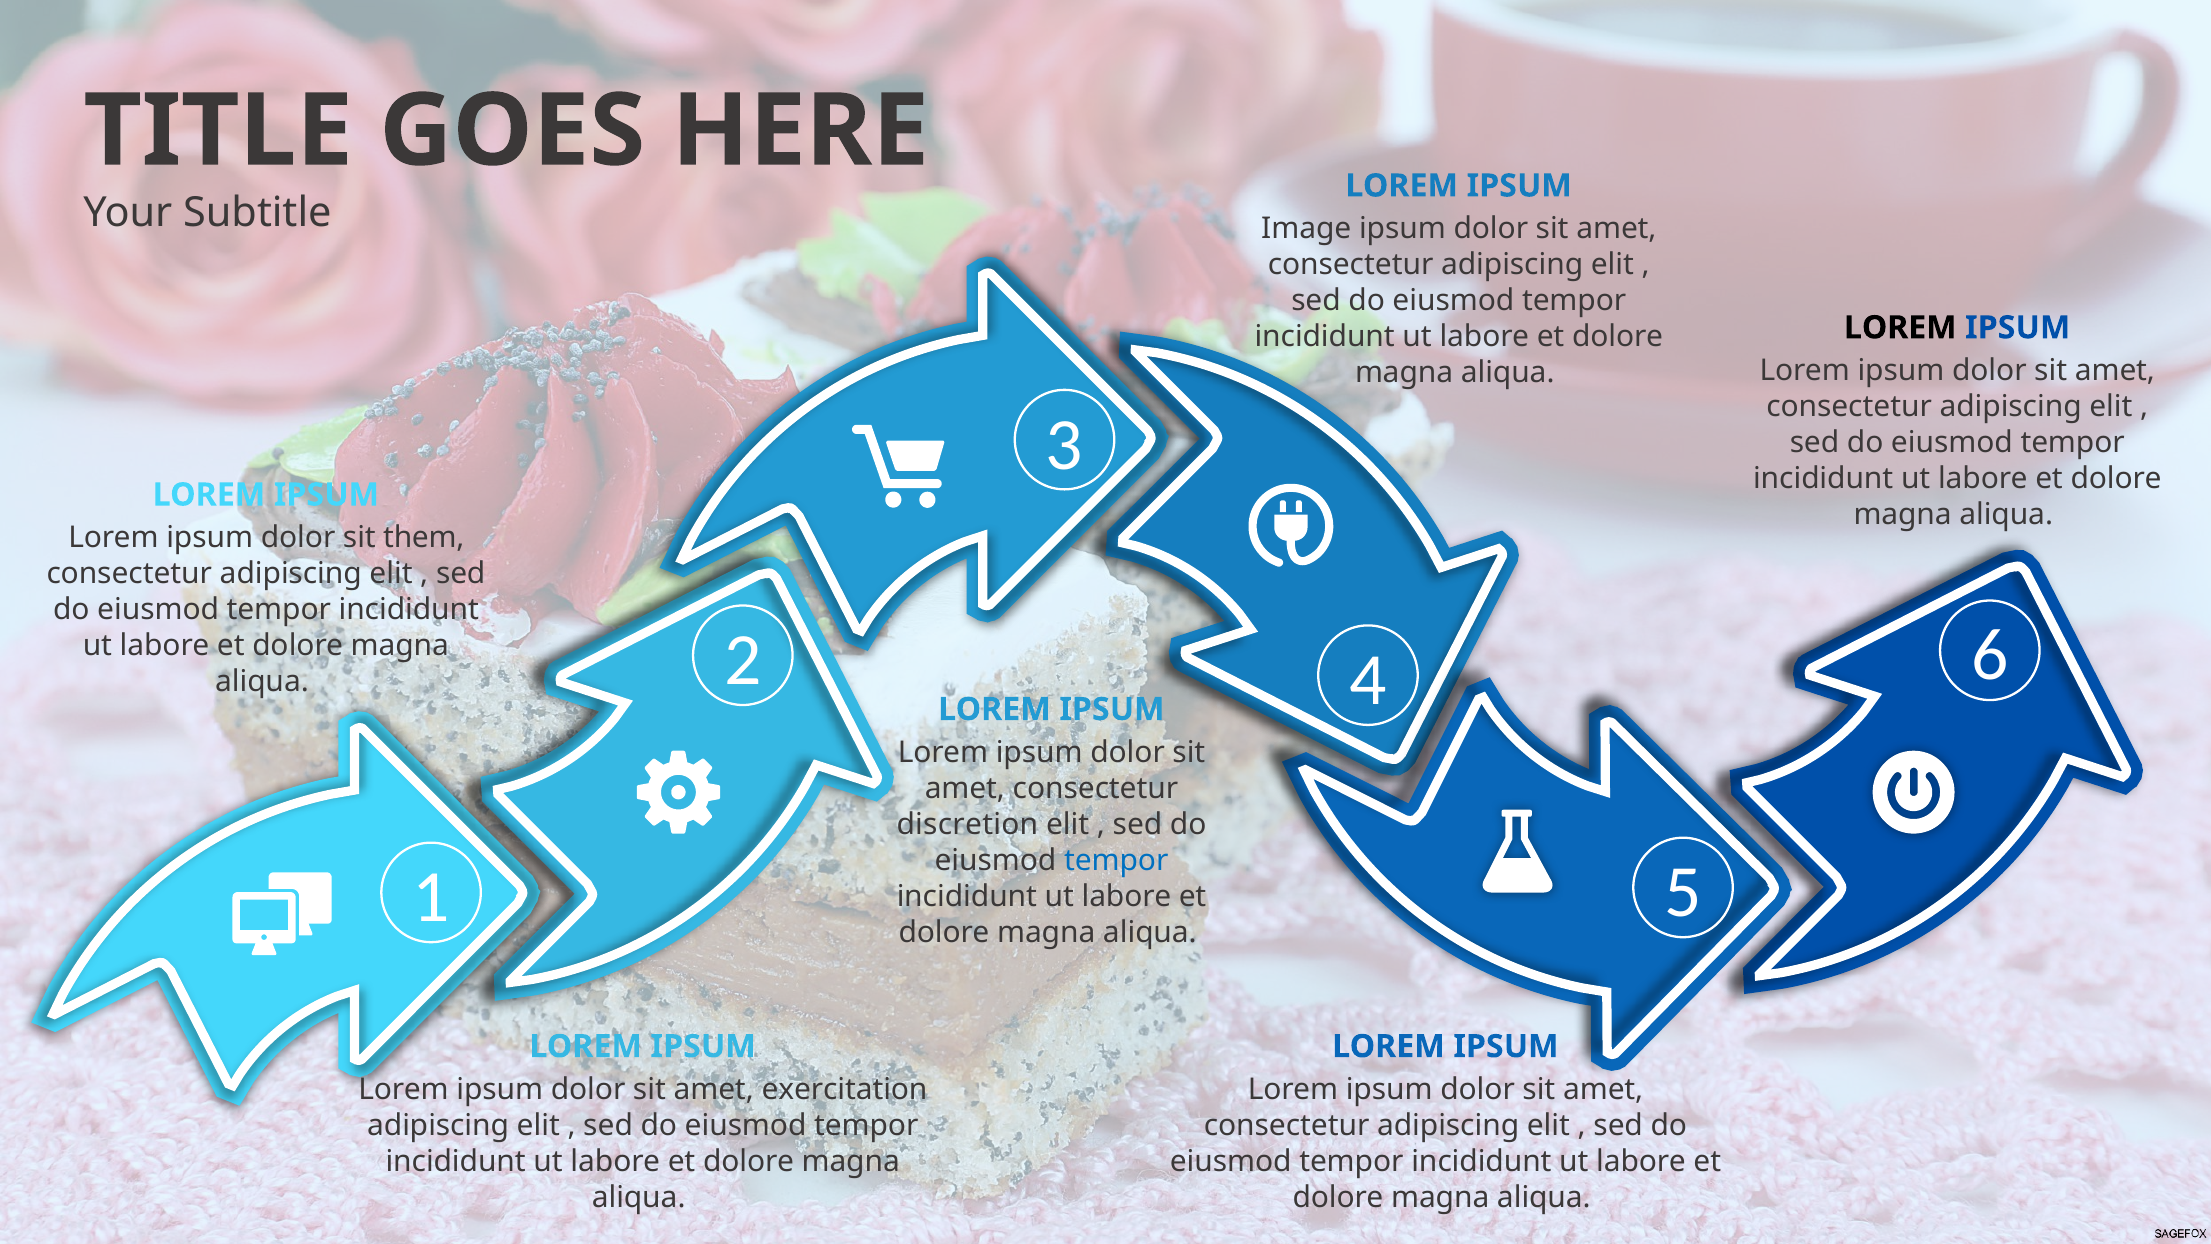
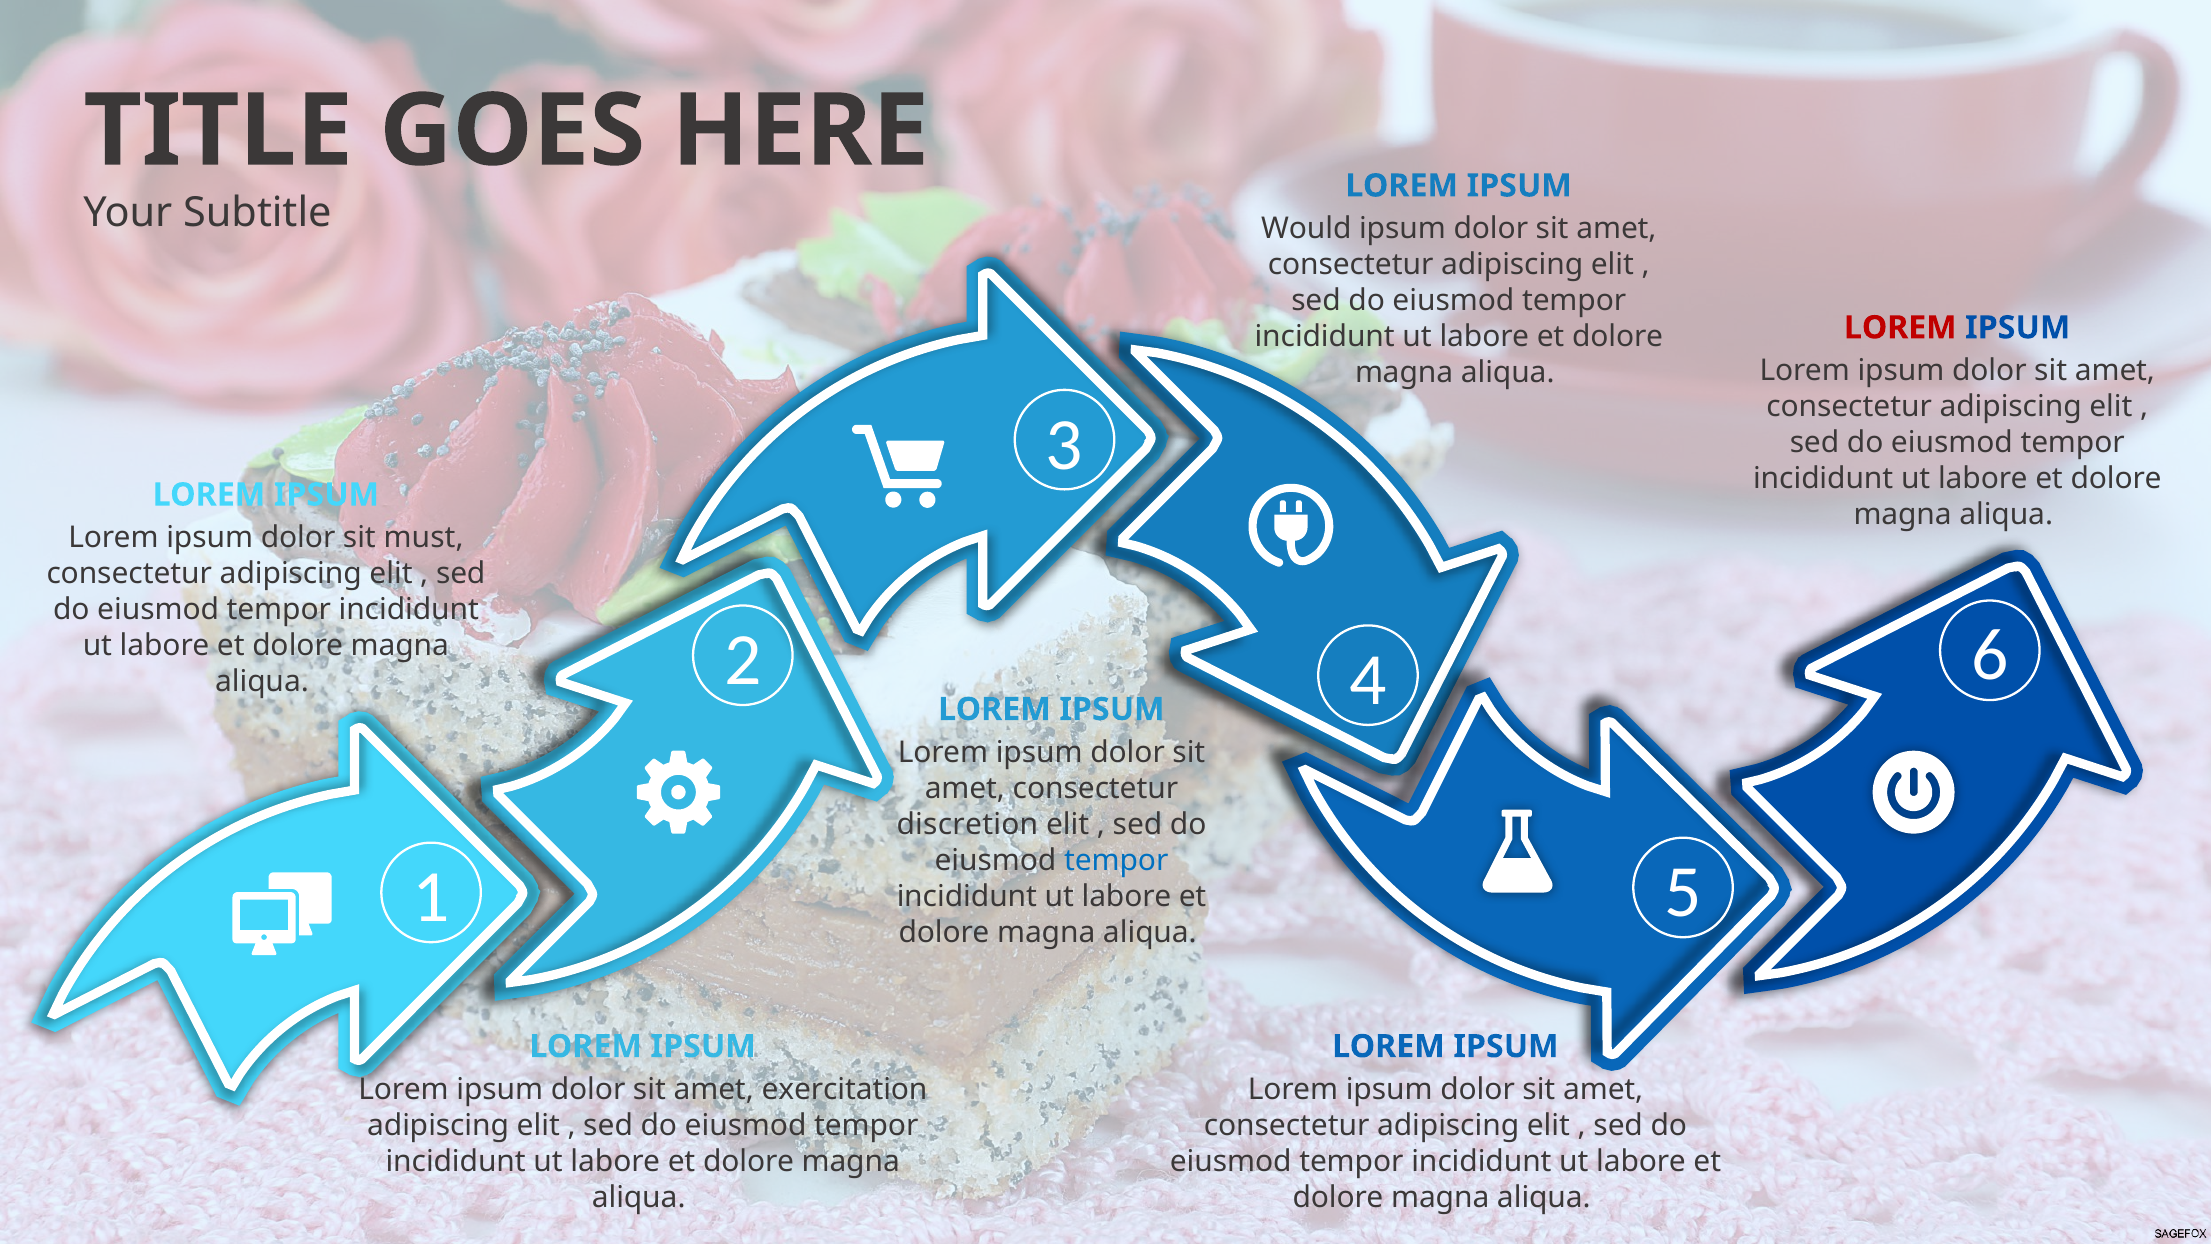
Image: Image -> Would (1306, 229)
LOREM colour: black -> red (1900, 328)
them: them -> must (424, 538)
